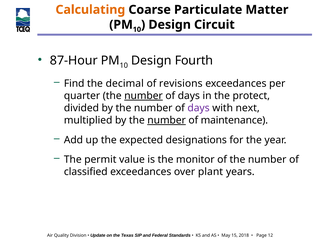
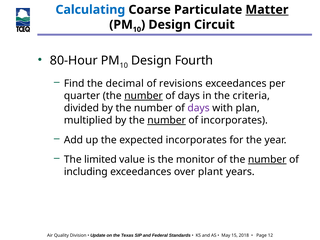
Calculating colour: orange -> blue (90, 10)
Matter underline: none -> present (267, 10)
87-Hour: 87-Hour -> 80-Hour (74, 61)
protect: protect -> criteria (251, 96)
next: next -> plan (248, 108)
of maintenance: maintenance -> incorporates (234, 120)
expected designations: designations -> incorporates (196, 140)
permit: permit -> limited (100, 160)
number underline: none -> present (267, 160)
classified: classified -> including (86, 172)
